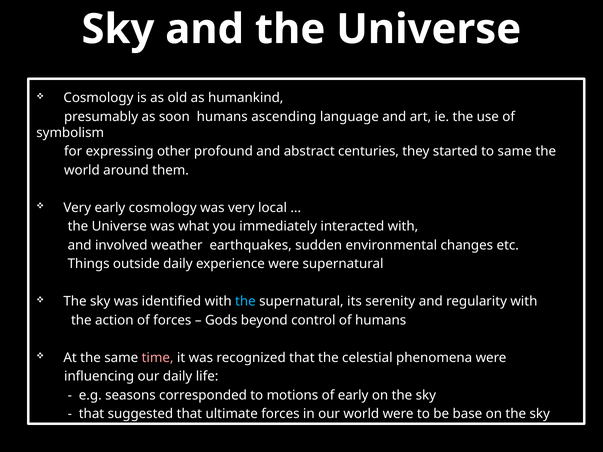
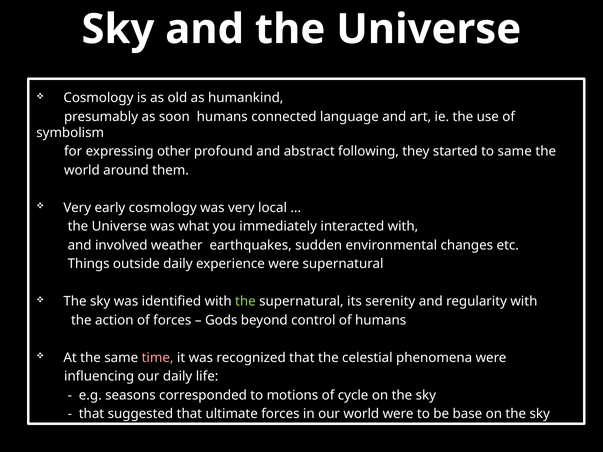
ascending: ascending -> connected (284, 117)
centuries: centuries -> following (369, 152)
the colour: light blue -> light green (245, 302)
of early: early -> cycle (353, 395)
